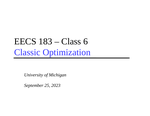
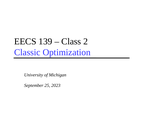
183: 183 -> 139 (45, 41)
6: 6 -> 2 (86, 41)
